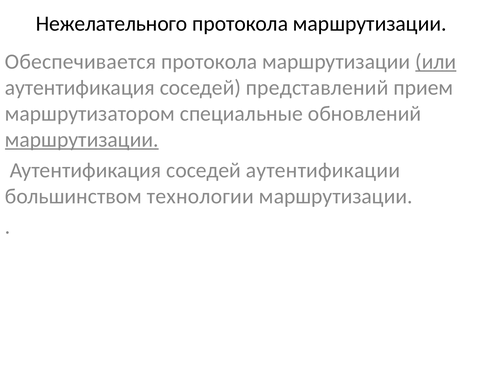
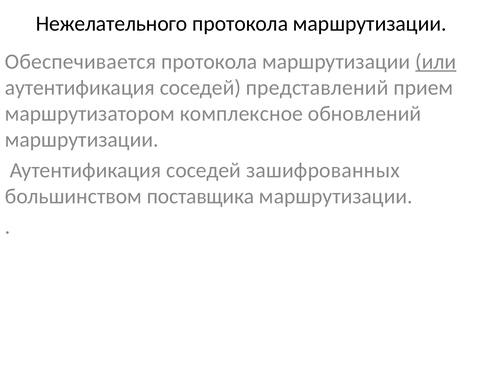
специальные: специальные -> комплексное (241, 114)
маршрутизации underline: present -> none (82, 140)
аутентификации: аутентификации -> зашифрованных (323, 170)
технологии: технологии -> поставщика (201, 196)
